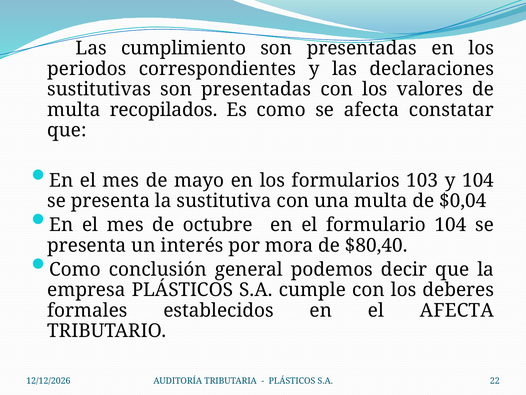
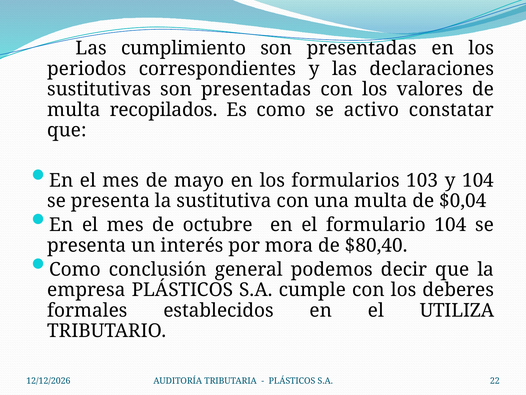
se afecta: afecta -> activo (372, 110)
el AFECTA: AFECTA -> UTILIZA (457, 310)
